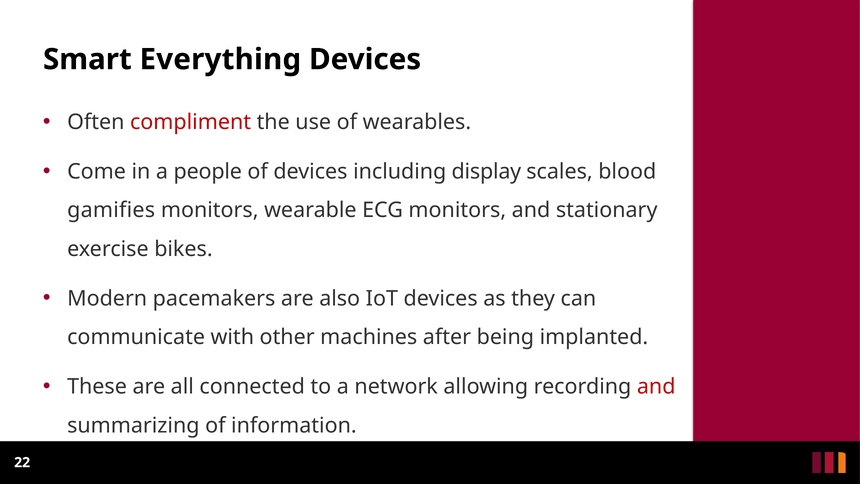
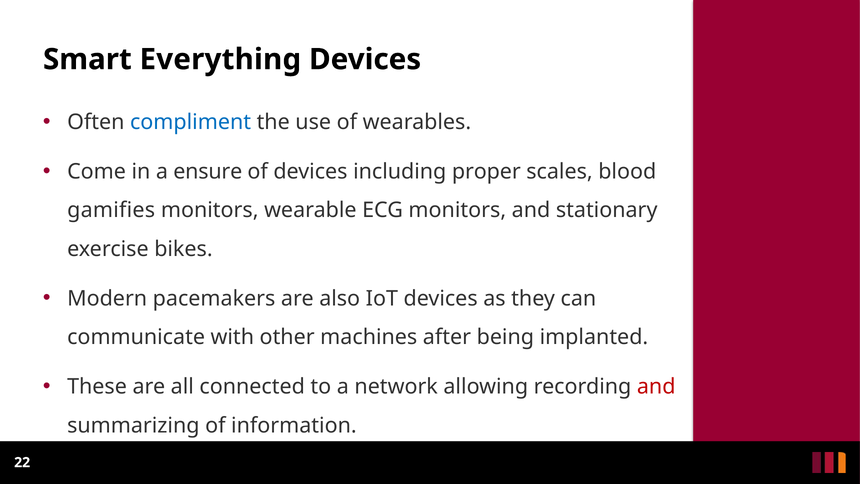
compliment colour: red -> blue (191, 122)
people: people -> ensure (208, 172)
display: display -> proper (486, 172)
